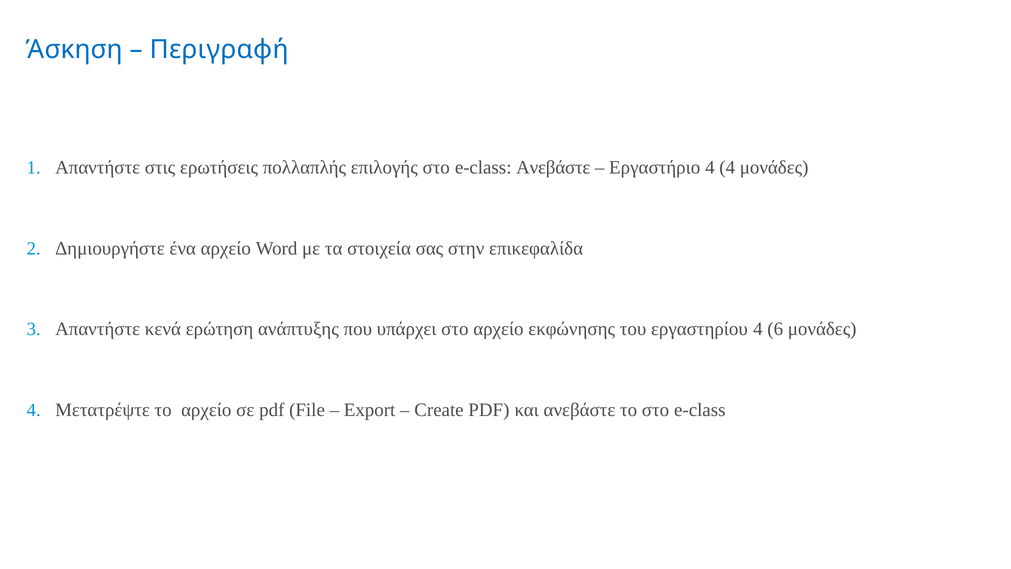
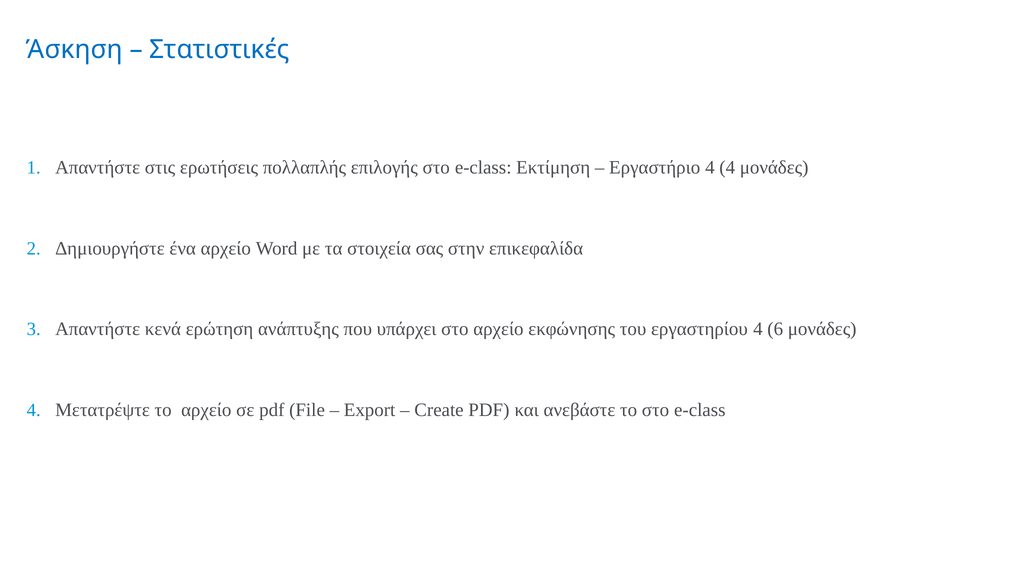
Περιγραφή: Περιγραφή -> Στατιστικές (219, 50)
e-class Ανεβάστε: Ανεβάστε -> Εκτίμηση (553, 168)
